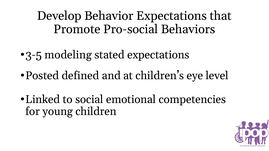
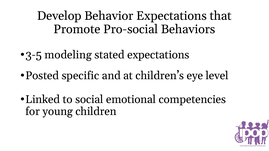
defined: defined -> specific (80, 76)
